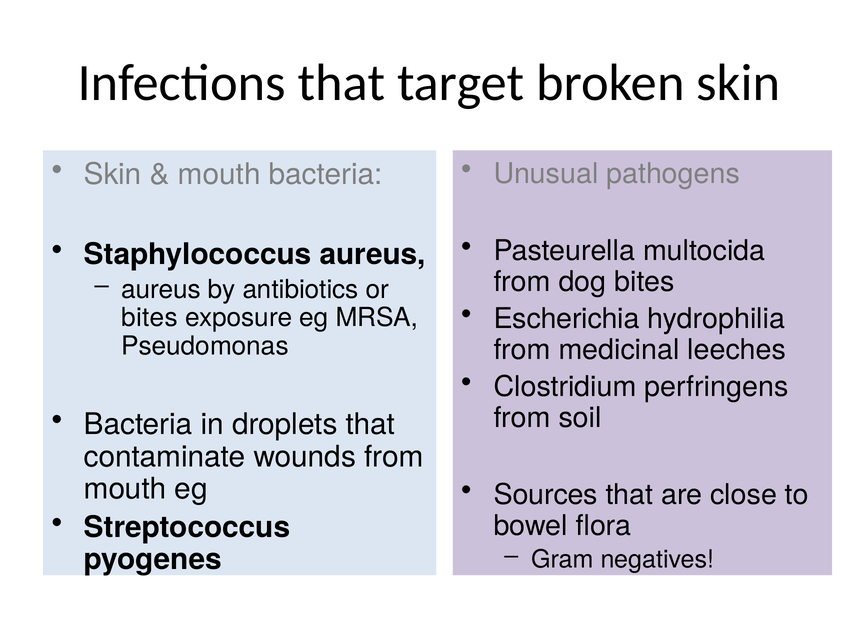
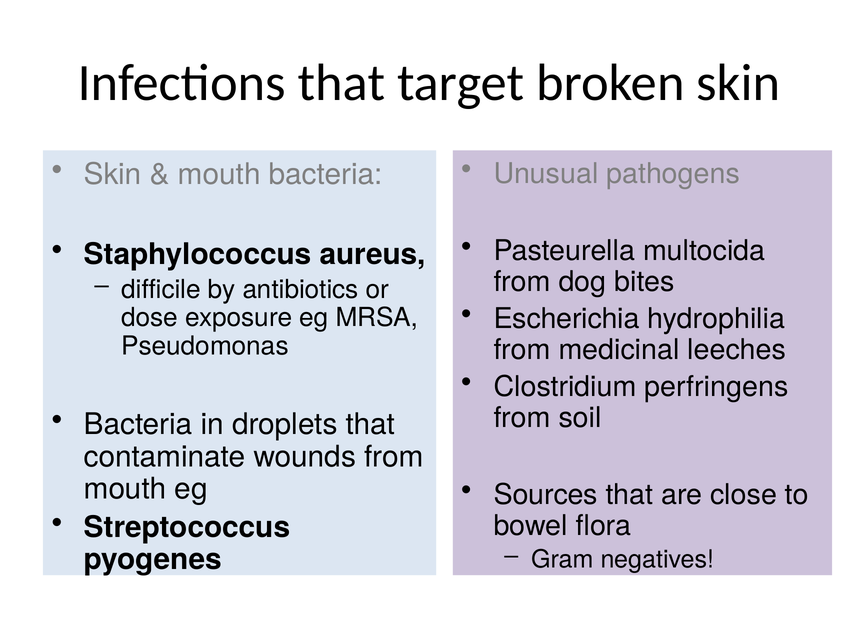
aureus: aureus -> difficile (161, 290)
bites: bites -> dose (150, 318)
